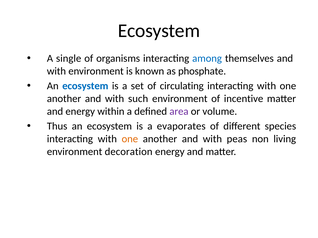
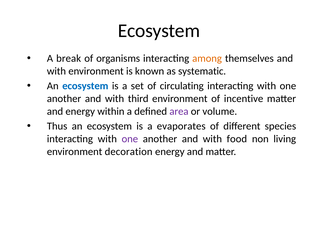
single: single -> break (69, 59)
among colour: blue -> orange (207, 59)
phosphate: phosphate -> systematic (202, 71)
such: such -> third (138, 99)
one colour: orange -> purple (130, 139)
peas: peas -> food (237, 139)
